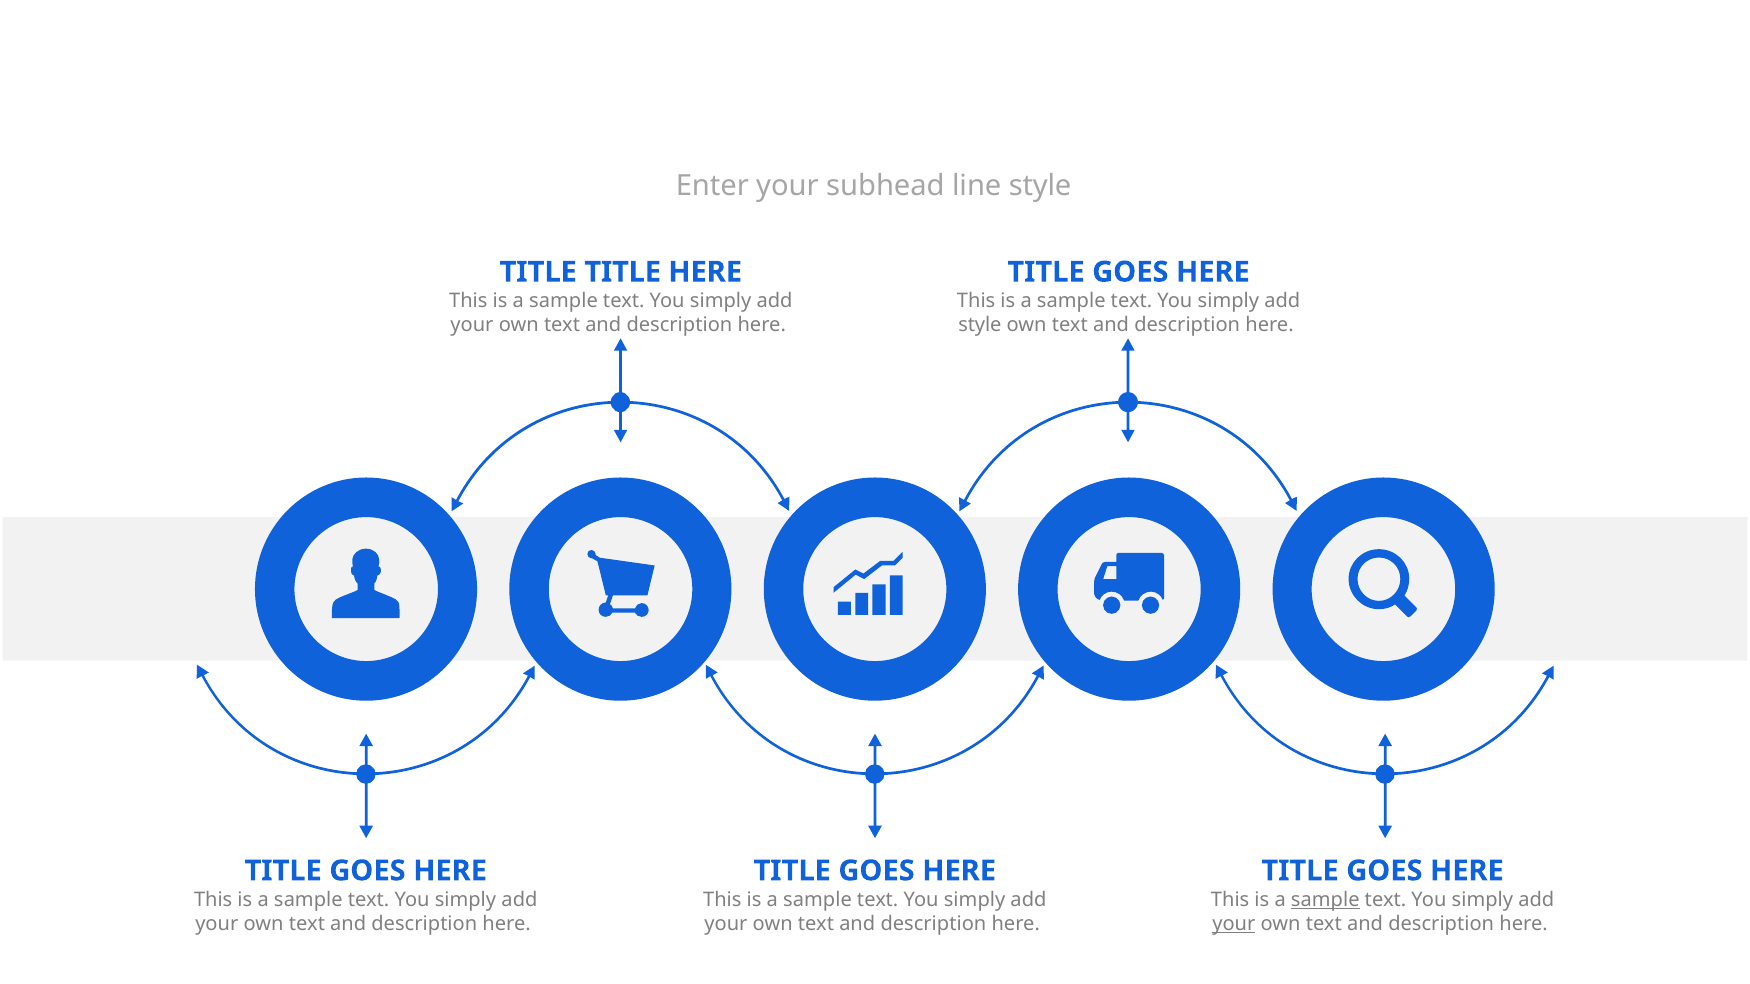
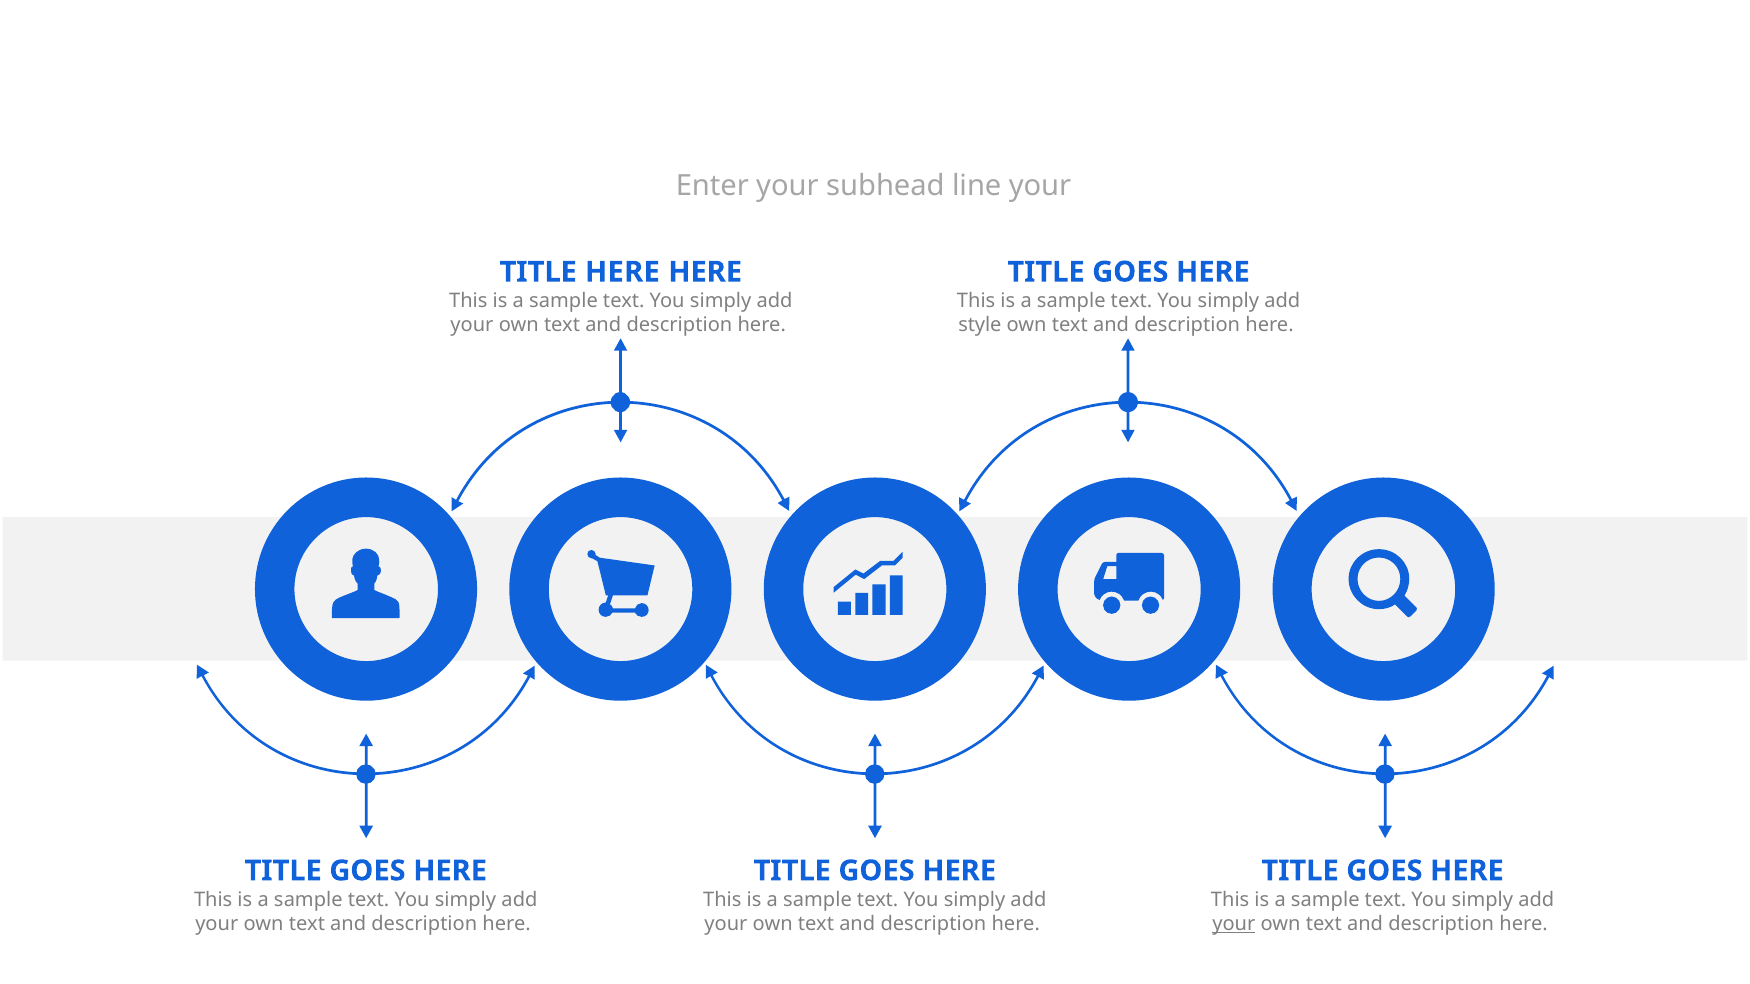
line style: style -> your (1040, 185)
TITLE TITLE: TITLE -> HERE (622, 272)
sample underline: present -> none (1325, 900)
